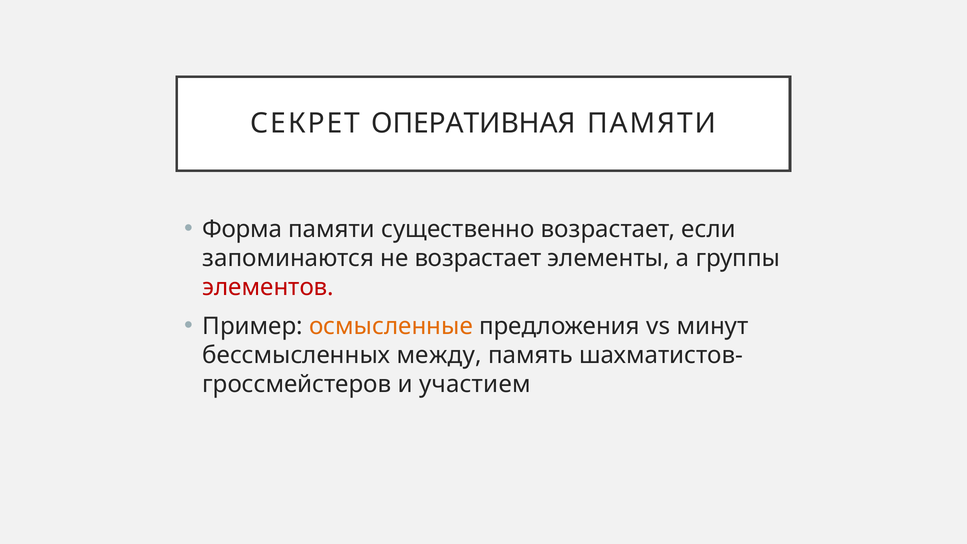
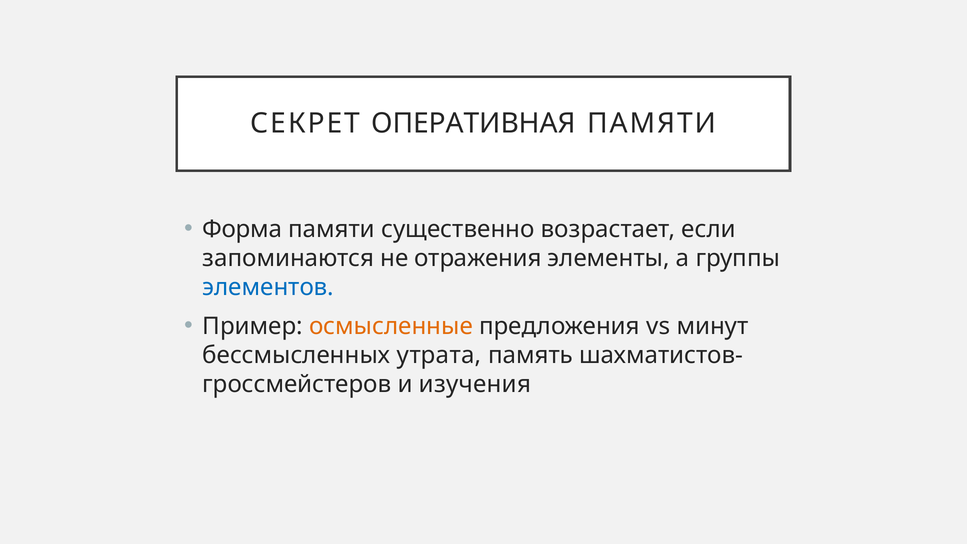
не возрастает: возрастает -> отражения (478, 258)
элементов colour: red -> blue (268, 287)
между: между -> утрата (439, 355)
участием: участием -> изучения (475, 384)
